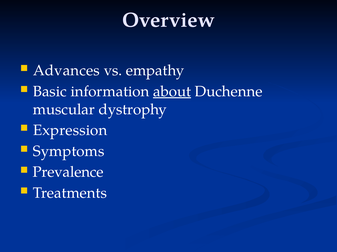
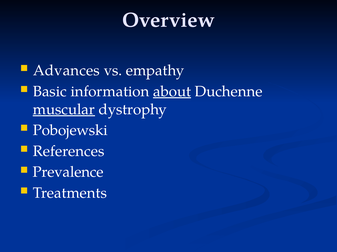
muscular underline: none -> present (64, 110)
Expression: Expression -> Pobojewski (70, 131)
Symptoms: Symptoms -> References (69, 152)
